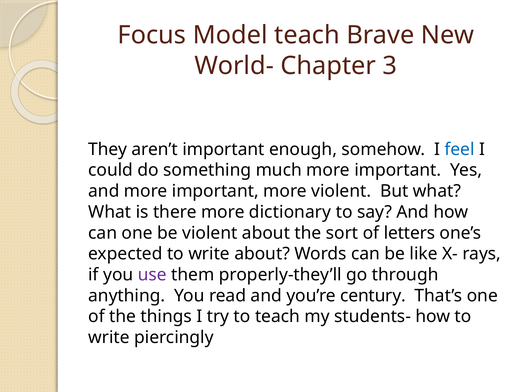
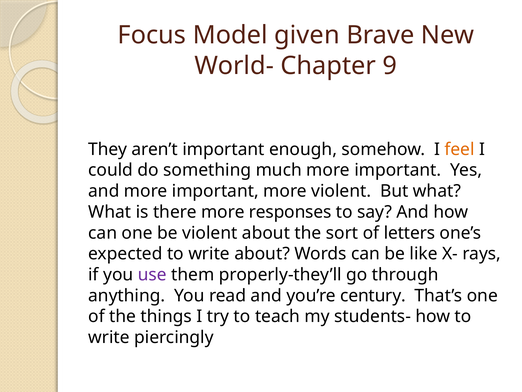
Model teach: teach -> given (307, 35)
3: 3 -> 9 (390, 66)
feel colour: blue -> orange (460, 149)
dictionary: dictionary -> responses (290, 212)
